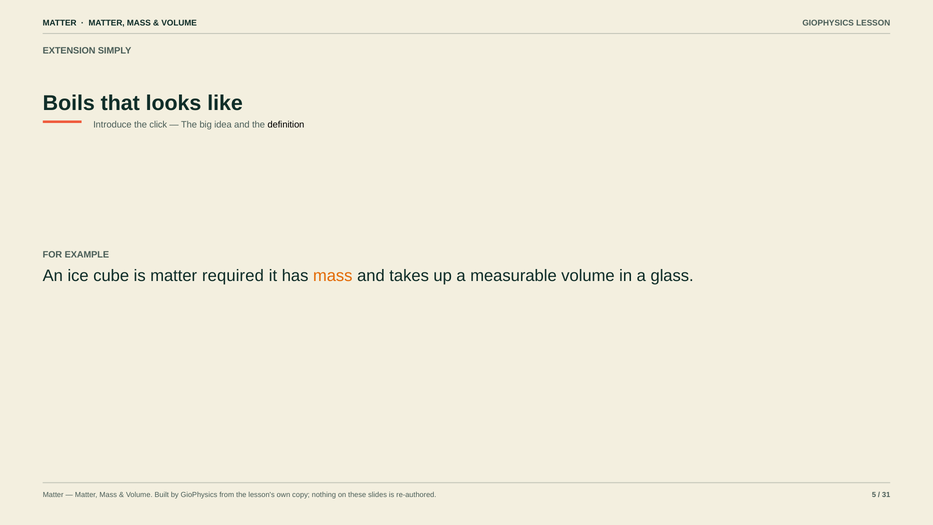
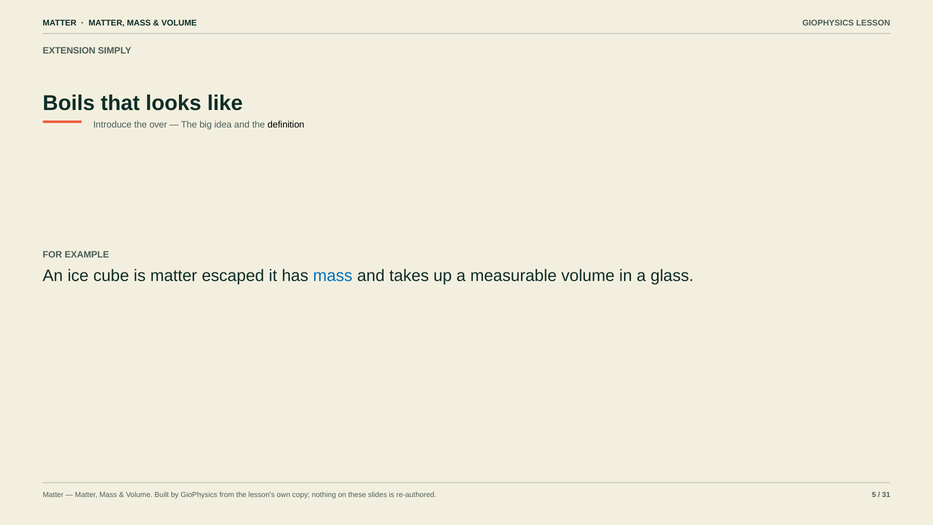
click: click -> over (158, 125)
required: required -> escaped (233, 276)
mass colour: orange -> blue (333, 276)
